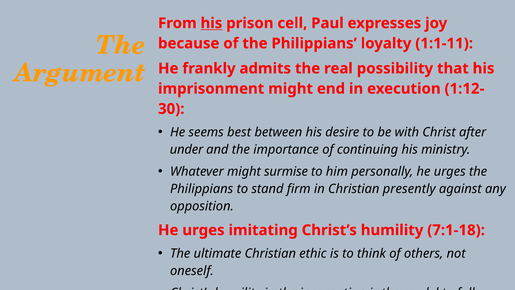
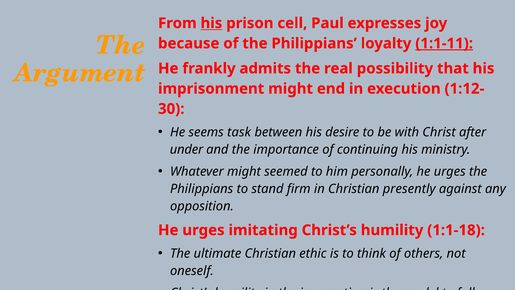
1:1-11 underline: none -> present (444, 43)
best: best -> task (239, 132)
surmise: surmise -> seemed (286, 171)
7:1-18: 7:1-18 -> 1:1-18 (456, 230)
